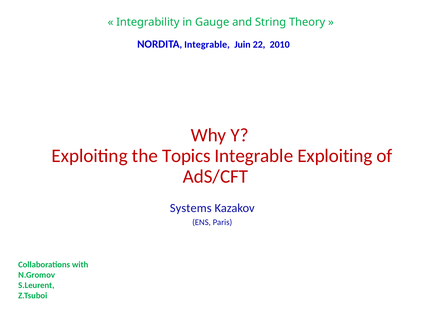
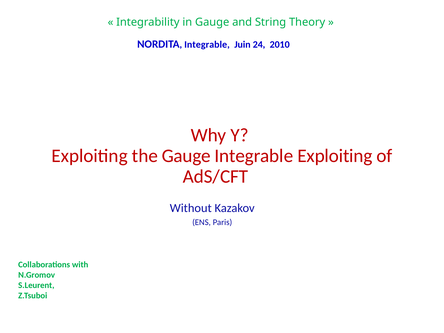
22: 22 -> 24 (259, 45)
the Topics: Topics -> Gauge (186, 156)
Systems: Systems -> Without (191, 208)
